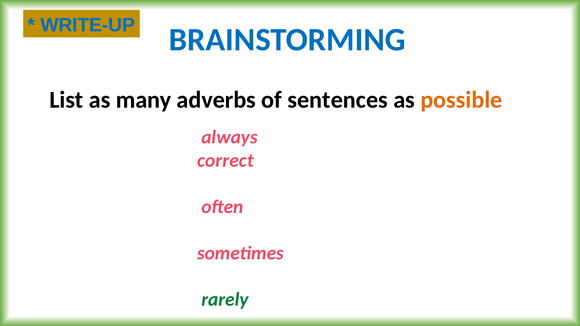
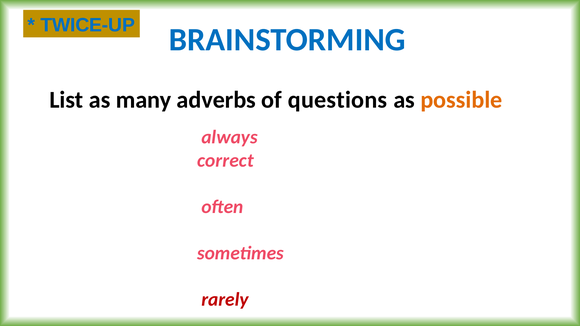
WRITE-UP: WRITE-UP -> TWICE-UP (88, 25)
sentences: sentences -> questions (338, 100)
rarely colour: green -> red (225, 300)
